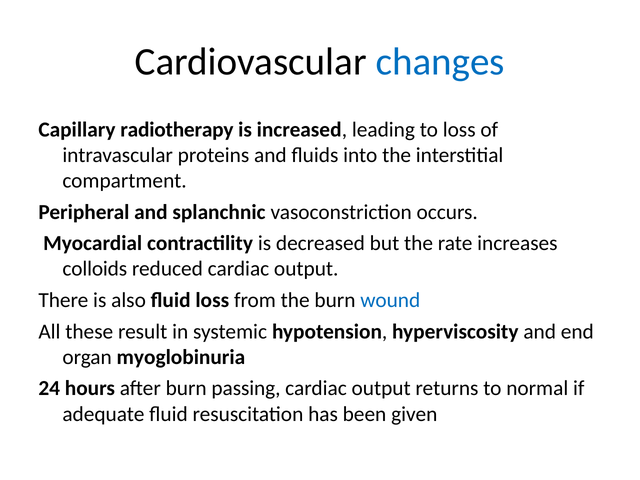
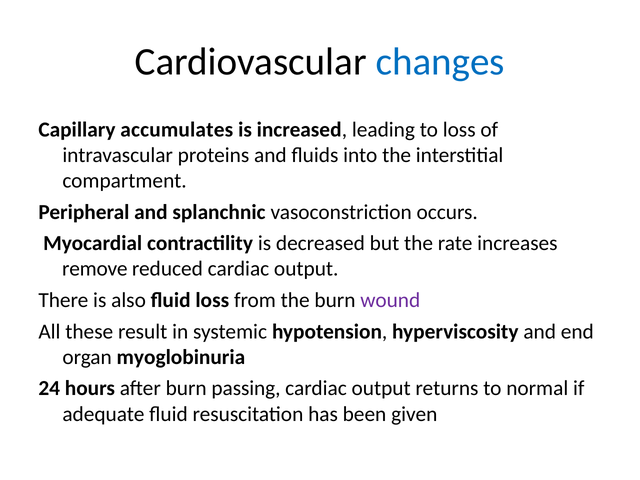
radiotherapy: radiotherapy -> accumulates (177, 129)
colloids: colloids -> remove (95, 269)
wound colour: blue -> purple (390, 300)
